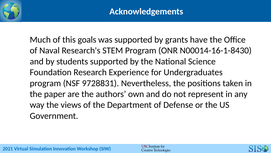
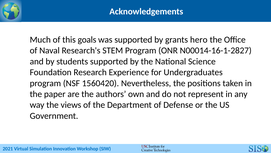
have: have -> hero (199, 40)
N00014-16-1-8430: N00014-16-1-8430 -> N00014-16-1-2827 (216, 50)
9728831: 9728831 -> 1560420 (100, 83)
